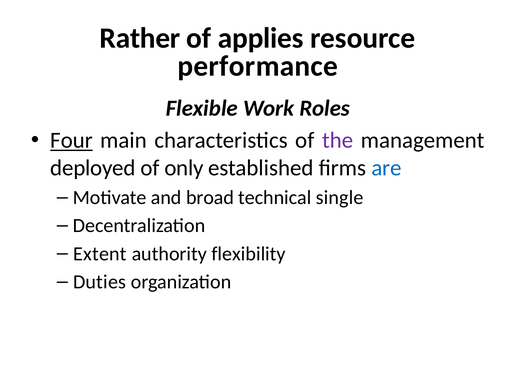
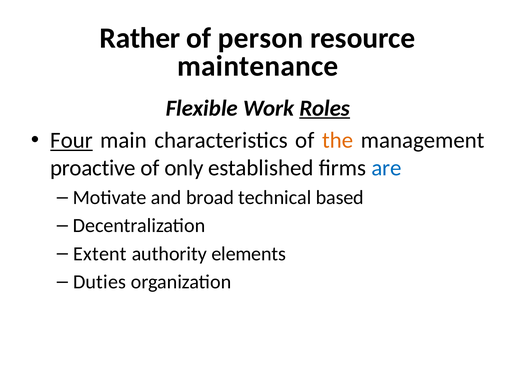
applies: applies -> person (260, 38)
performance: performance -> maintenance (258, 66)
Roles underline: none -> present (325, 108)
the colour: purple -> orange (338, 140)
deployed: deployed -> proactive (93, 168)
single: single -> based (340, 198)
flexibility: flexibility -> elements (249, 254)
